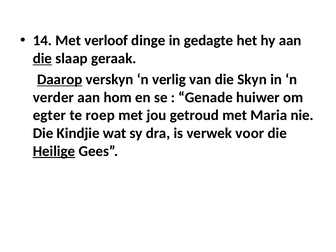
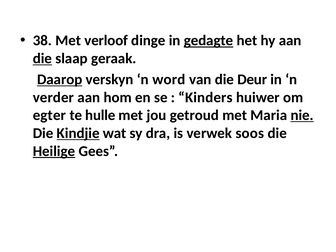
14: 14 -> 38 (42, 41)
gedagte underline: none -> present (209, 41)
verlig: verlig -> word (169, 79)
Skyn: Skyn -> Deur (252, 79)
Genade: Genade -> Kinders (206, 97)
roep: roep -> hulle (100, 115)
nie underline: none -> present (302, 115)
Kindjie underline: none -> present (78, 133)
voor: voor -> soos (250, 133)
